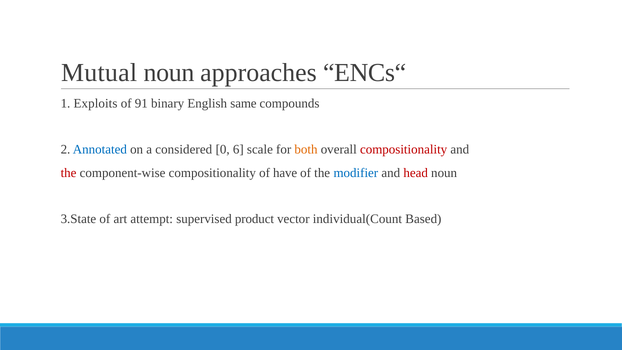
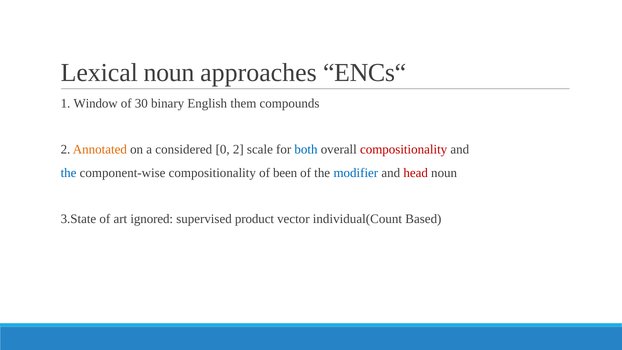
Mutual: Mutual -> Lexical (99, 72)
Exploits: Exploits -> Window (96, 103)
91: 91 -> 30 (141, 103)
same: same -> them (243, 103)
Annotated colour: blue -> orange (100, 150)
0 6: 6 -> 2 (238, 150)
both colour: orange -> blue (306, 150)
the colour: red -> blue (69, 173)
have: have -> been (285, 173)
attempt: attempt -> ignored (152, 219)
